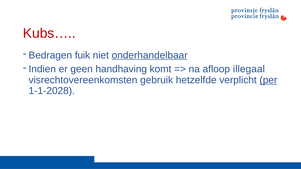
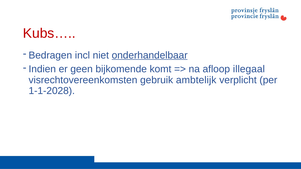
fuik: fuik -> incl (82, 55)
handhaving: handhaving -> bijkomende (121, 69)
hetzelfde: hetzelfde -> ambtelijk (196, 80)
per underline: present -> none (268, 80)
